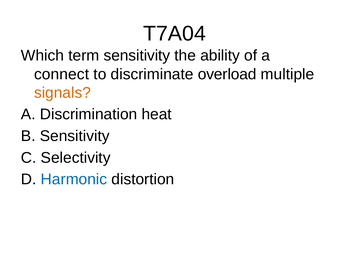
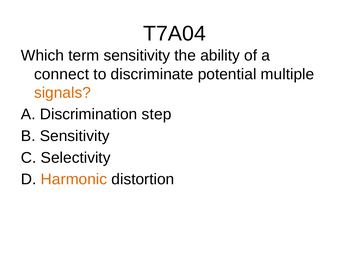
overload: overload -> potential (227, 74)
heat: heat -> step (157, 115)
Harmonic colour: blue -> orange (74, 180)
